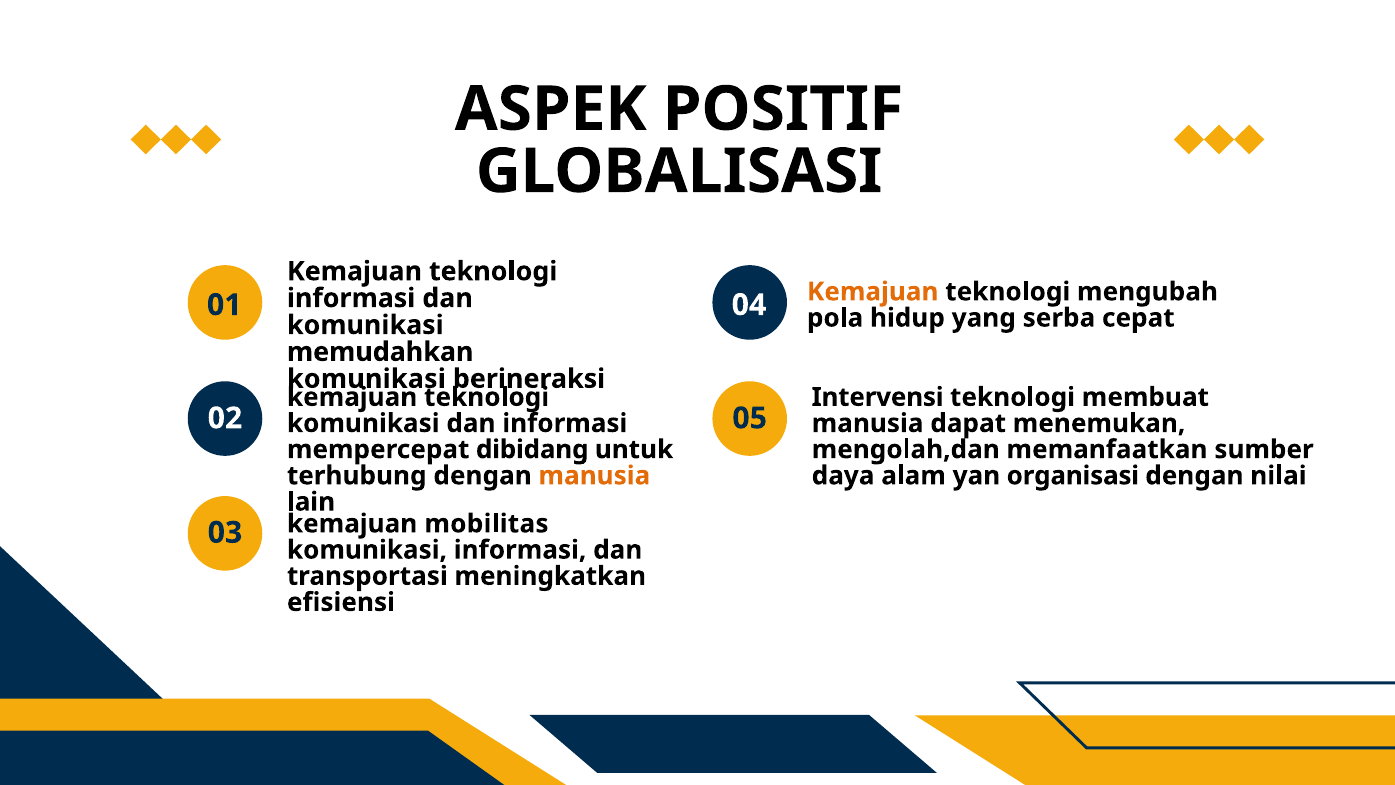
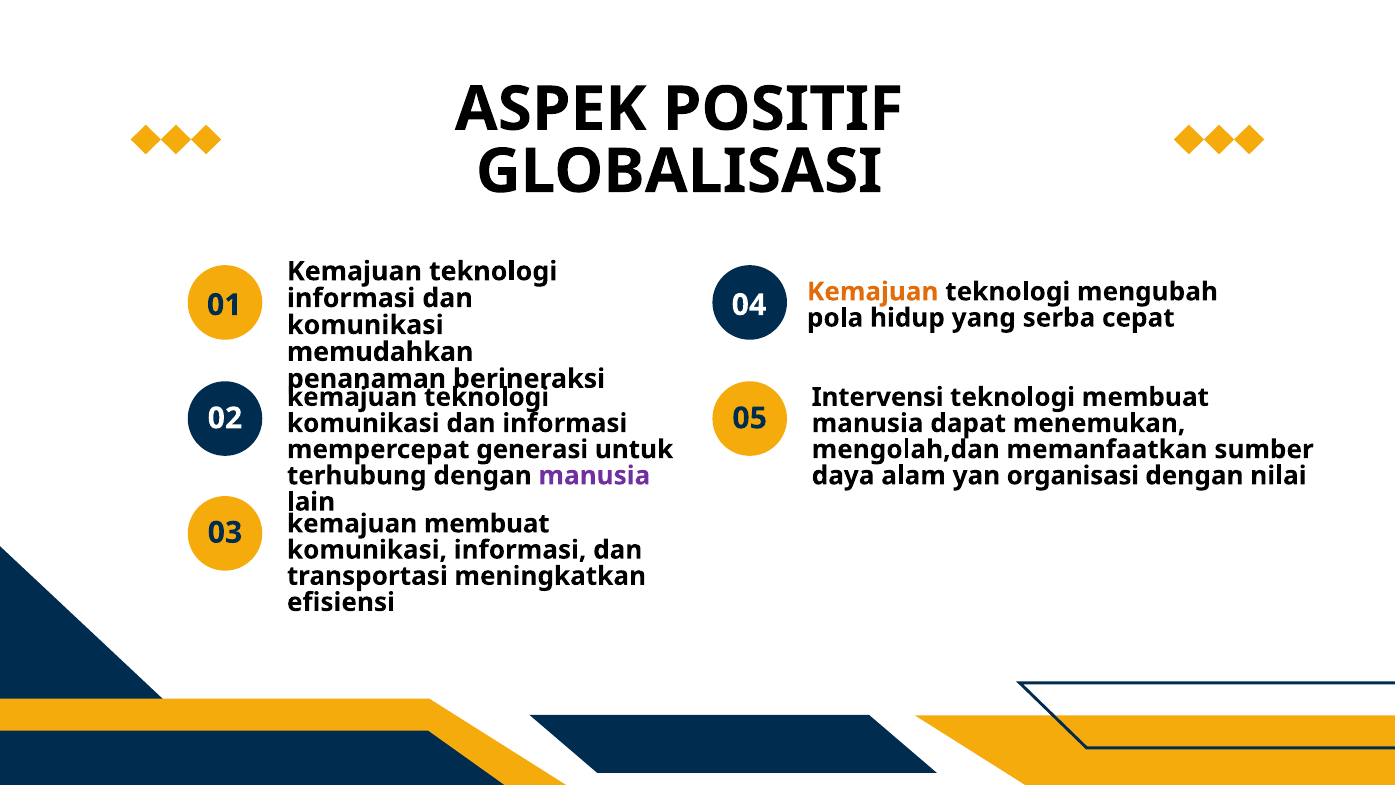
komunikasi: komunikasi -> penanaman (367, 379)
dibidang: dibidang -> generasi (532, 449)
manusia colour: orange -> purple (594, 476)
kemajuan mobilitas: mobilitas -> membuat (487, 524)
